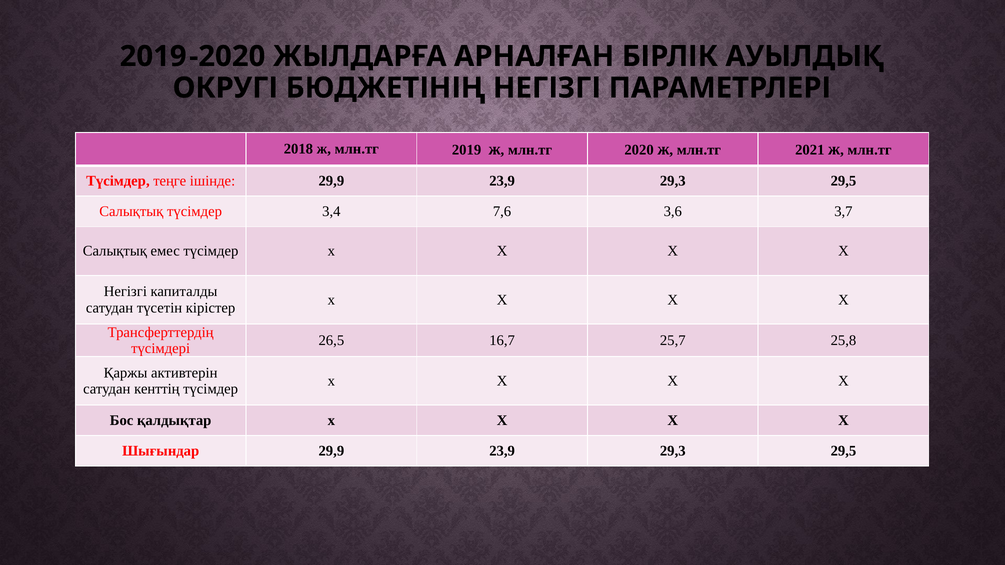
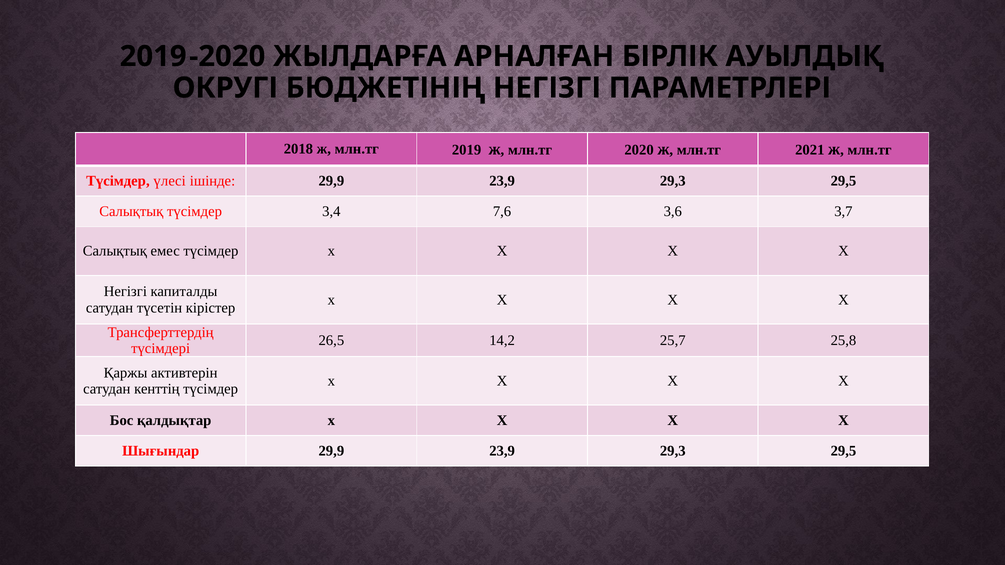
теңге: теңге -> үлесі (170, 181)
16,7: 16,7 -> 14,2 (502, 340)
